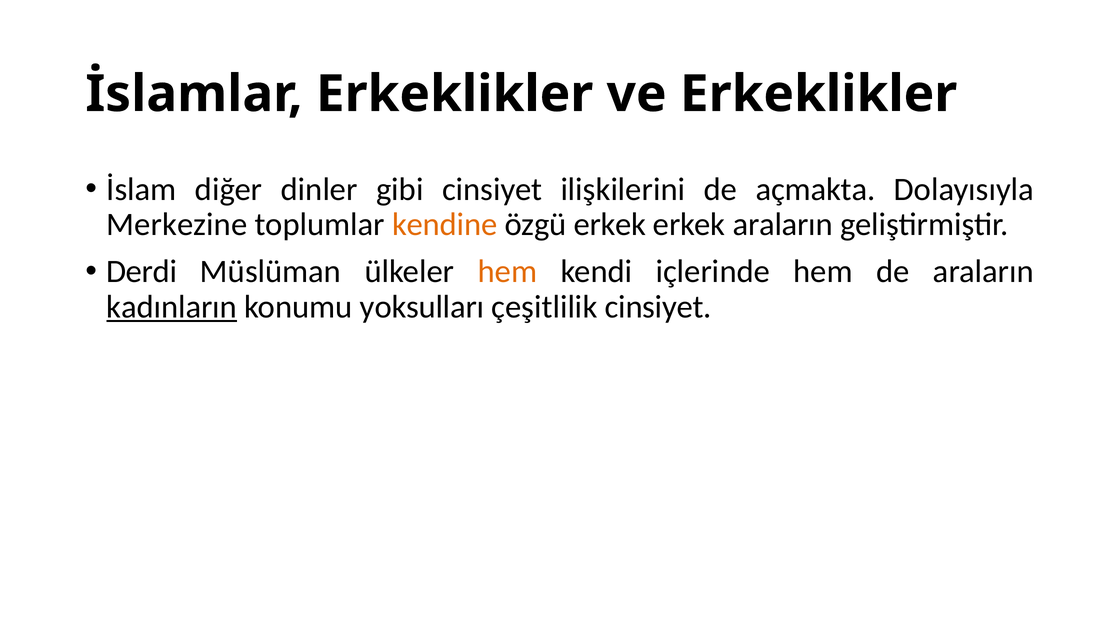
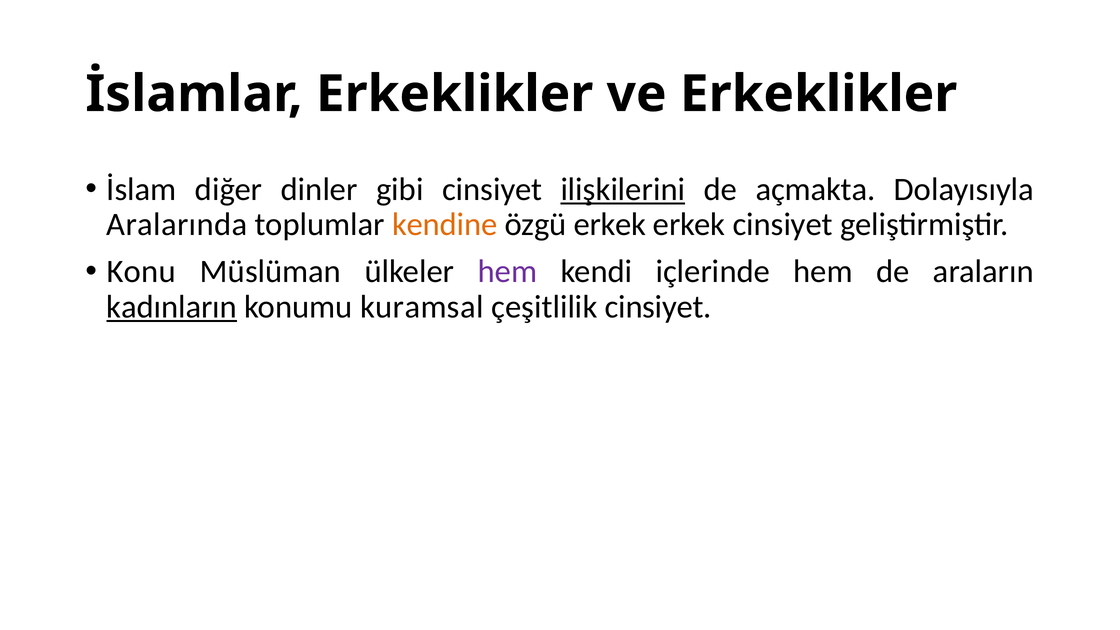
ilişkilerini underline: none -> present (623, 189)
Merkezine: Merkezine -> Aralarında (177, 225)
erkek araların: araların -> cinsiyet (783, 225)
Derdi: Derdi -> Konu (141, 272)
hem colour: orange -> purple (507, 272)
yoksulları: yoksulları -> kuramsal (422, 307)
